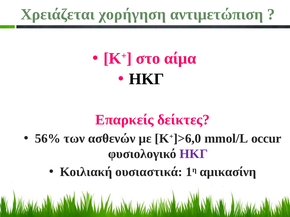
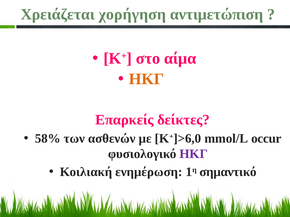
ΗΚΓ colour: black -> orange (147, 79)
56%: 56% -> 58% (48, 139)
ουσιαστικά: ουσιαστικά -> ενημέρωση (149, 172)
αμικασίνη: αμικασίνη -> σημαντικό (228, 172)
